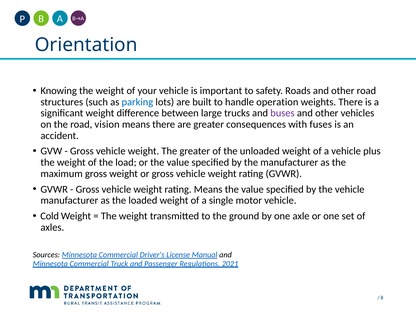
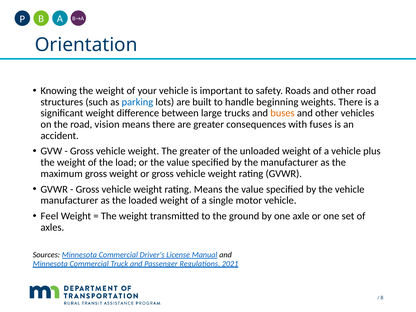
operation: operation -> beginning (277, 102)
buses colour: purple -> orange (283, 113)
Cold: Cold -> Feel (50, 216)
